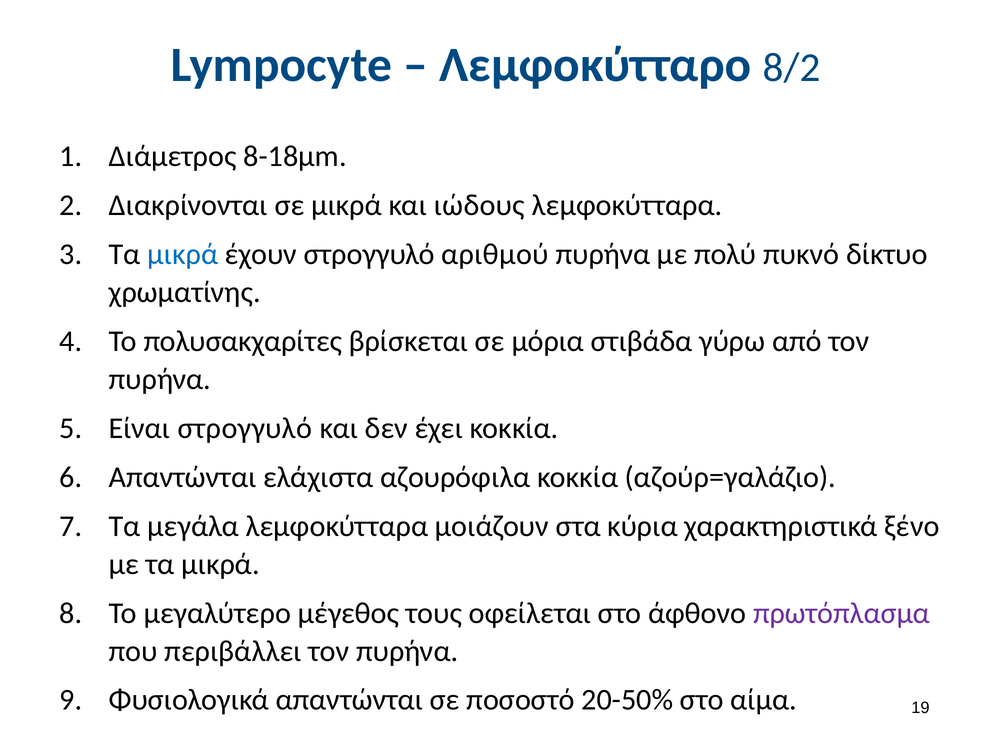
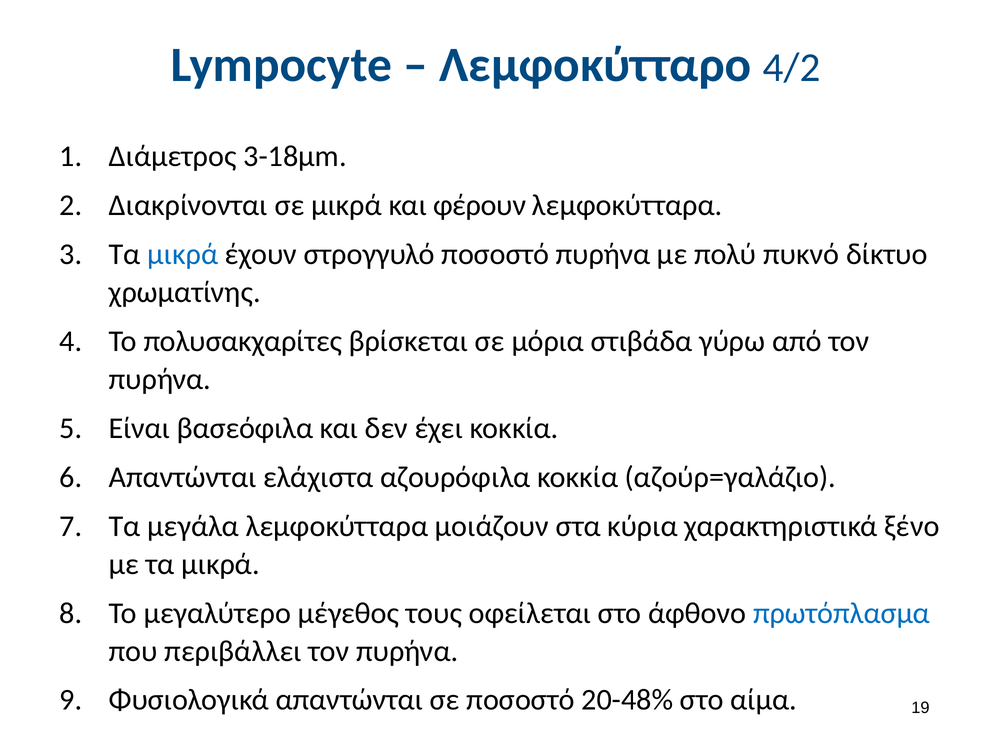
8/2: 8/2 -> 4/2 (792, 68)
8-18μm: 8-18μm -> 3-18μm (295, 156)
ιώδους: ιώδους -> φέρουν (480, 205)
στρογγυλό αριθμού: αριθμού -> ποσοστό (495, 254)
Είναι στρογγυλό: στρογγυλό -> βασεόφιλα (245, 429)
πρωτόπλασμα colour: purple -> blue (842, 614)
20-50%: 20-50% -> 20-48% (627, 701)
